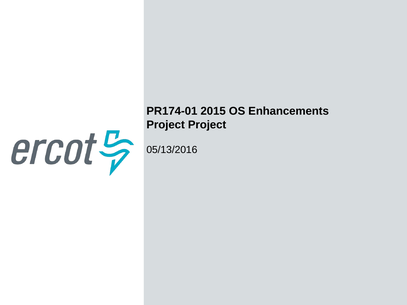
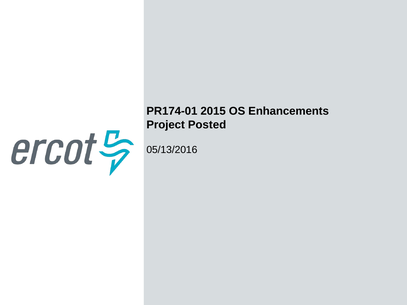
Project Project: Project -> Posted (207, 125)
